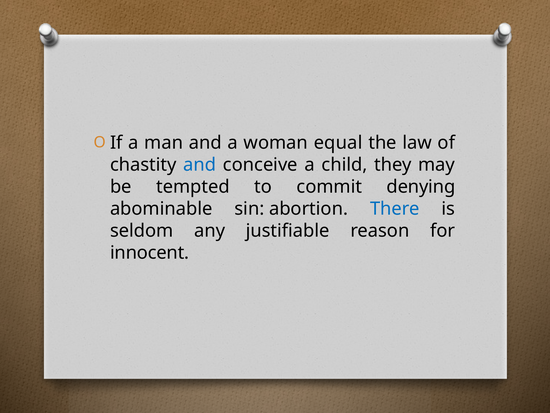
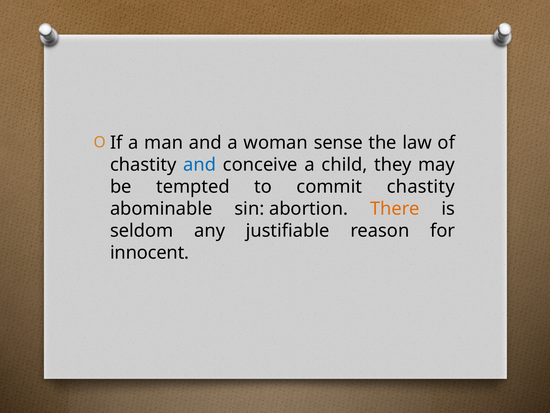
equal: equal -> sense (338, 143)
commit denying: denying -> chastity (421, 187)
There colour: blue -> orange (395, 209)
